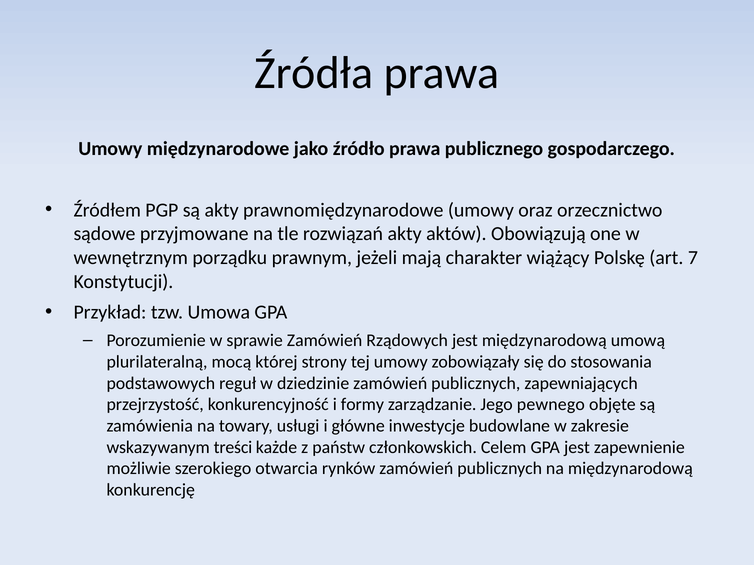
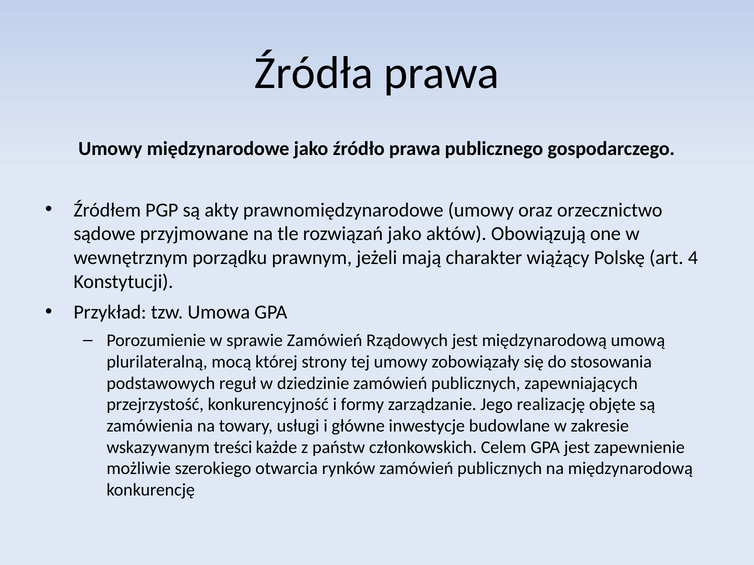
rozwiązań akty: akty -> jako (405, 234)
7: 7 -> 4 (693, 258)
pewnego: pewnego -> realizację (551, 405)
